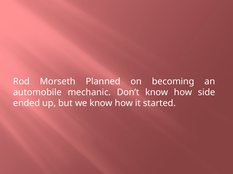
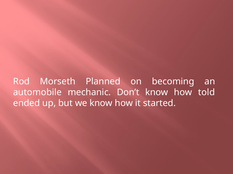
side: side -> told (206, 93)
